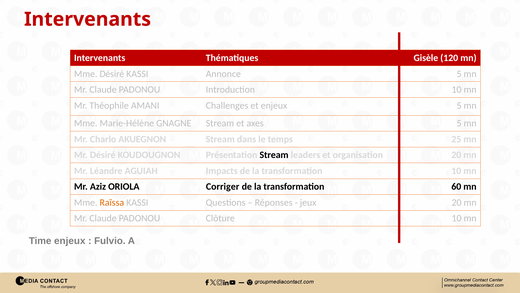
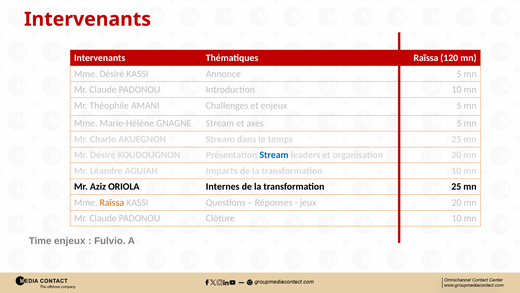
Thématiques Gisèle: Gisèle -> Raïssa (426, 58)
Stream colour: black -> blue (274, 155)
Corriger: Corriger -> Internes (223, 186)
transformation 60: 60 -> 25 (456, 186)
